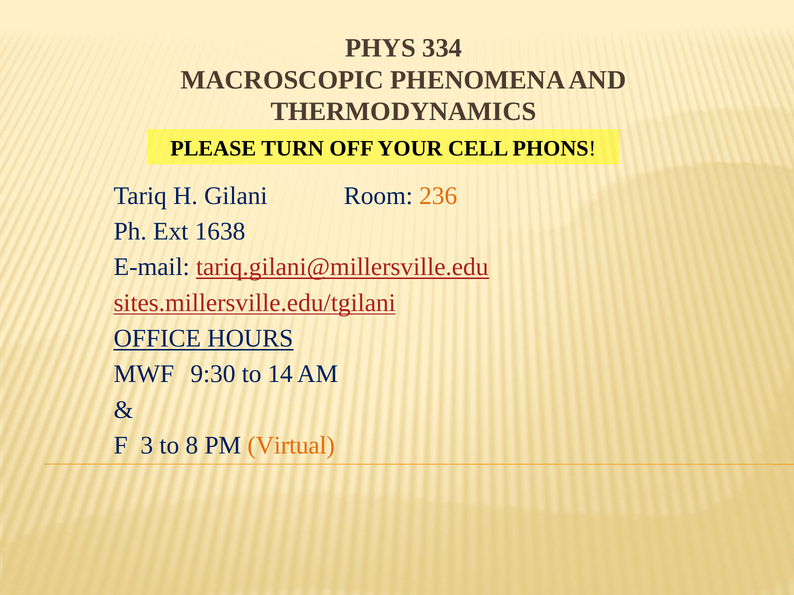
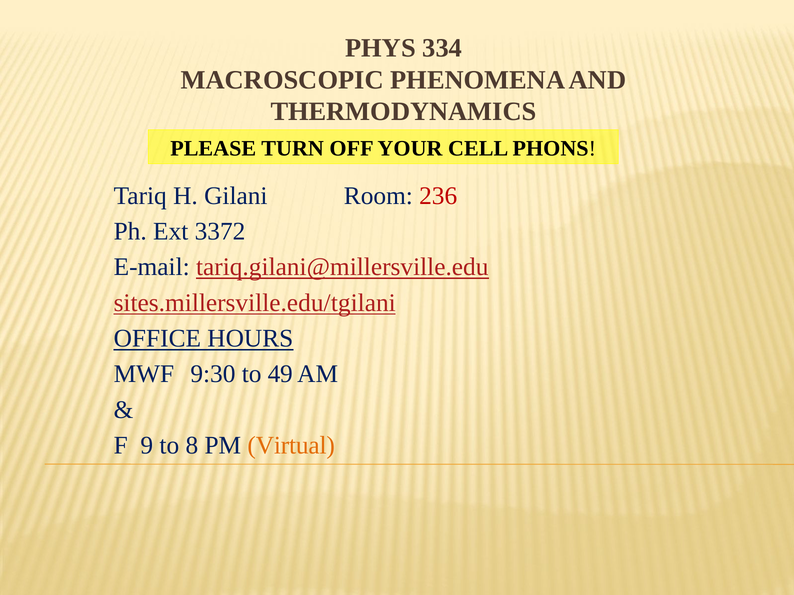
236 colour: orange -> red (438, 196)
1638: 1638 -> 3372 (220, 232)
14: 14 -> 49 (280, 374)
3: 3 -> 9 (147, 446)
